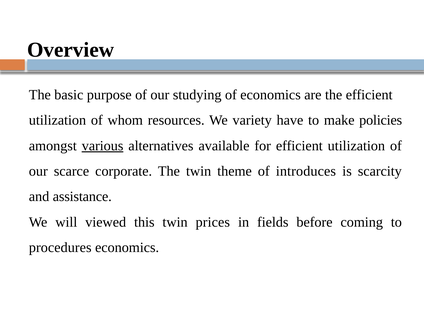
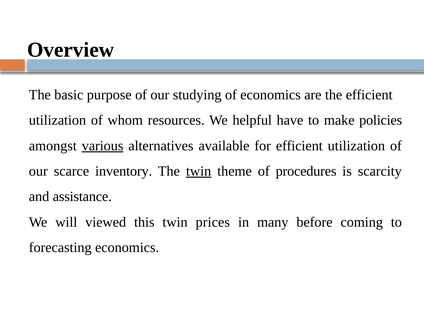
variety: variety -> helpful (252, 120)
corporate: corporate -> inventory (124, 171)
twin underline: none -> present (199, 171)
introduces: introduces -> procedures (306, 171)
fields: fields -> many (273, 222)
procedures: procedures -> forecasting (60, 247)
